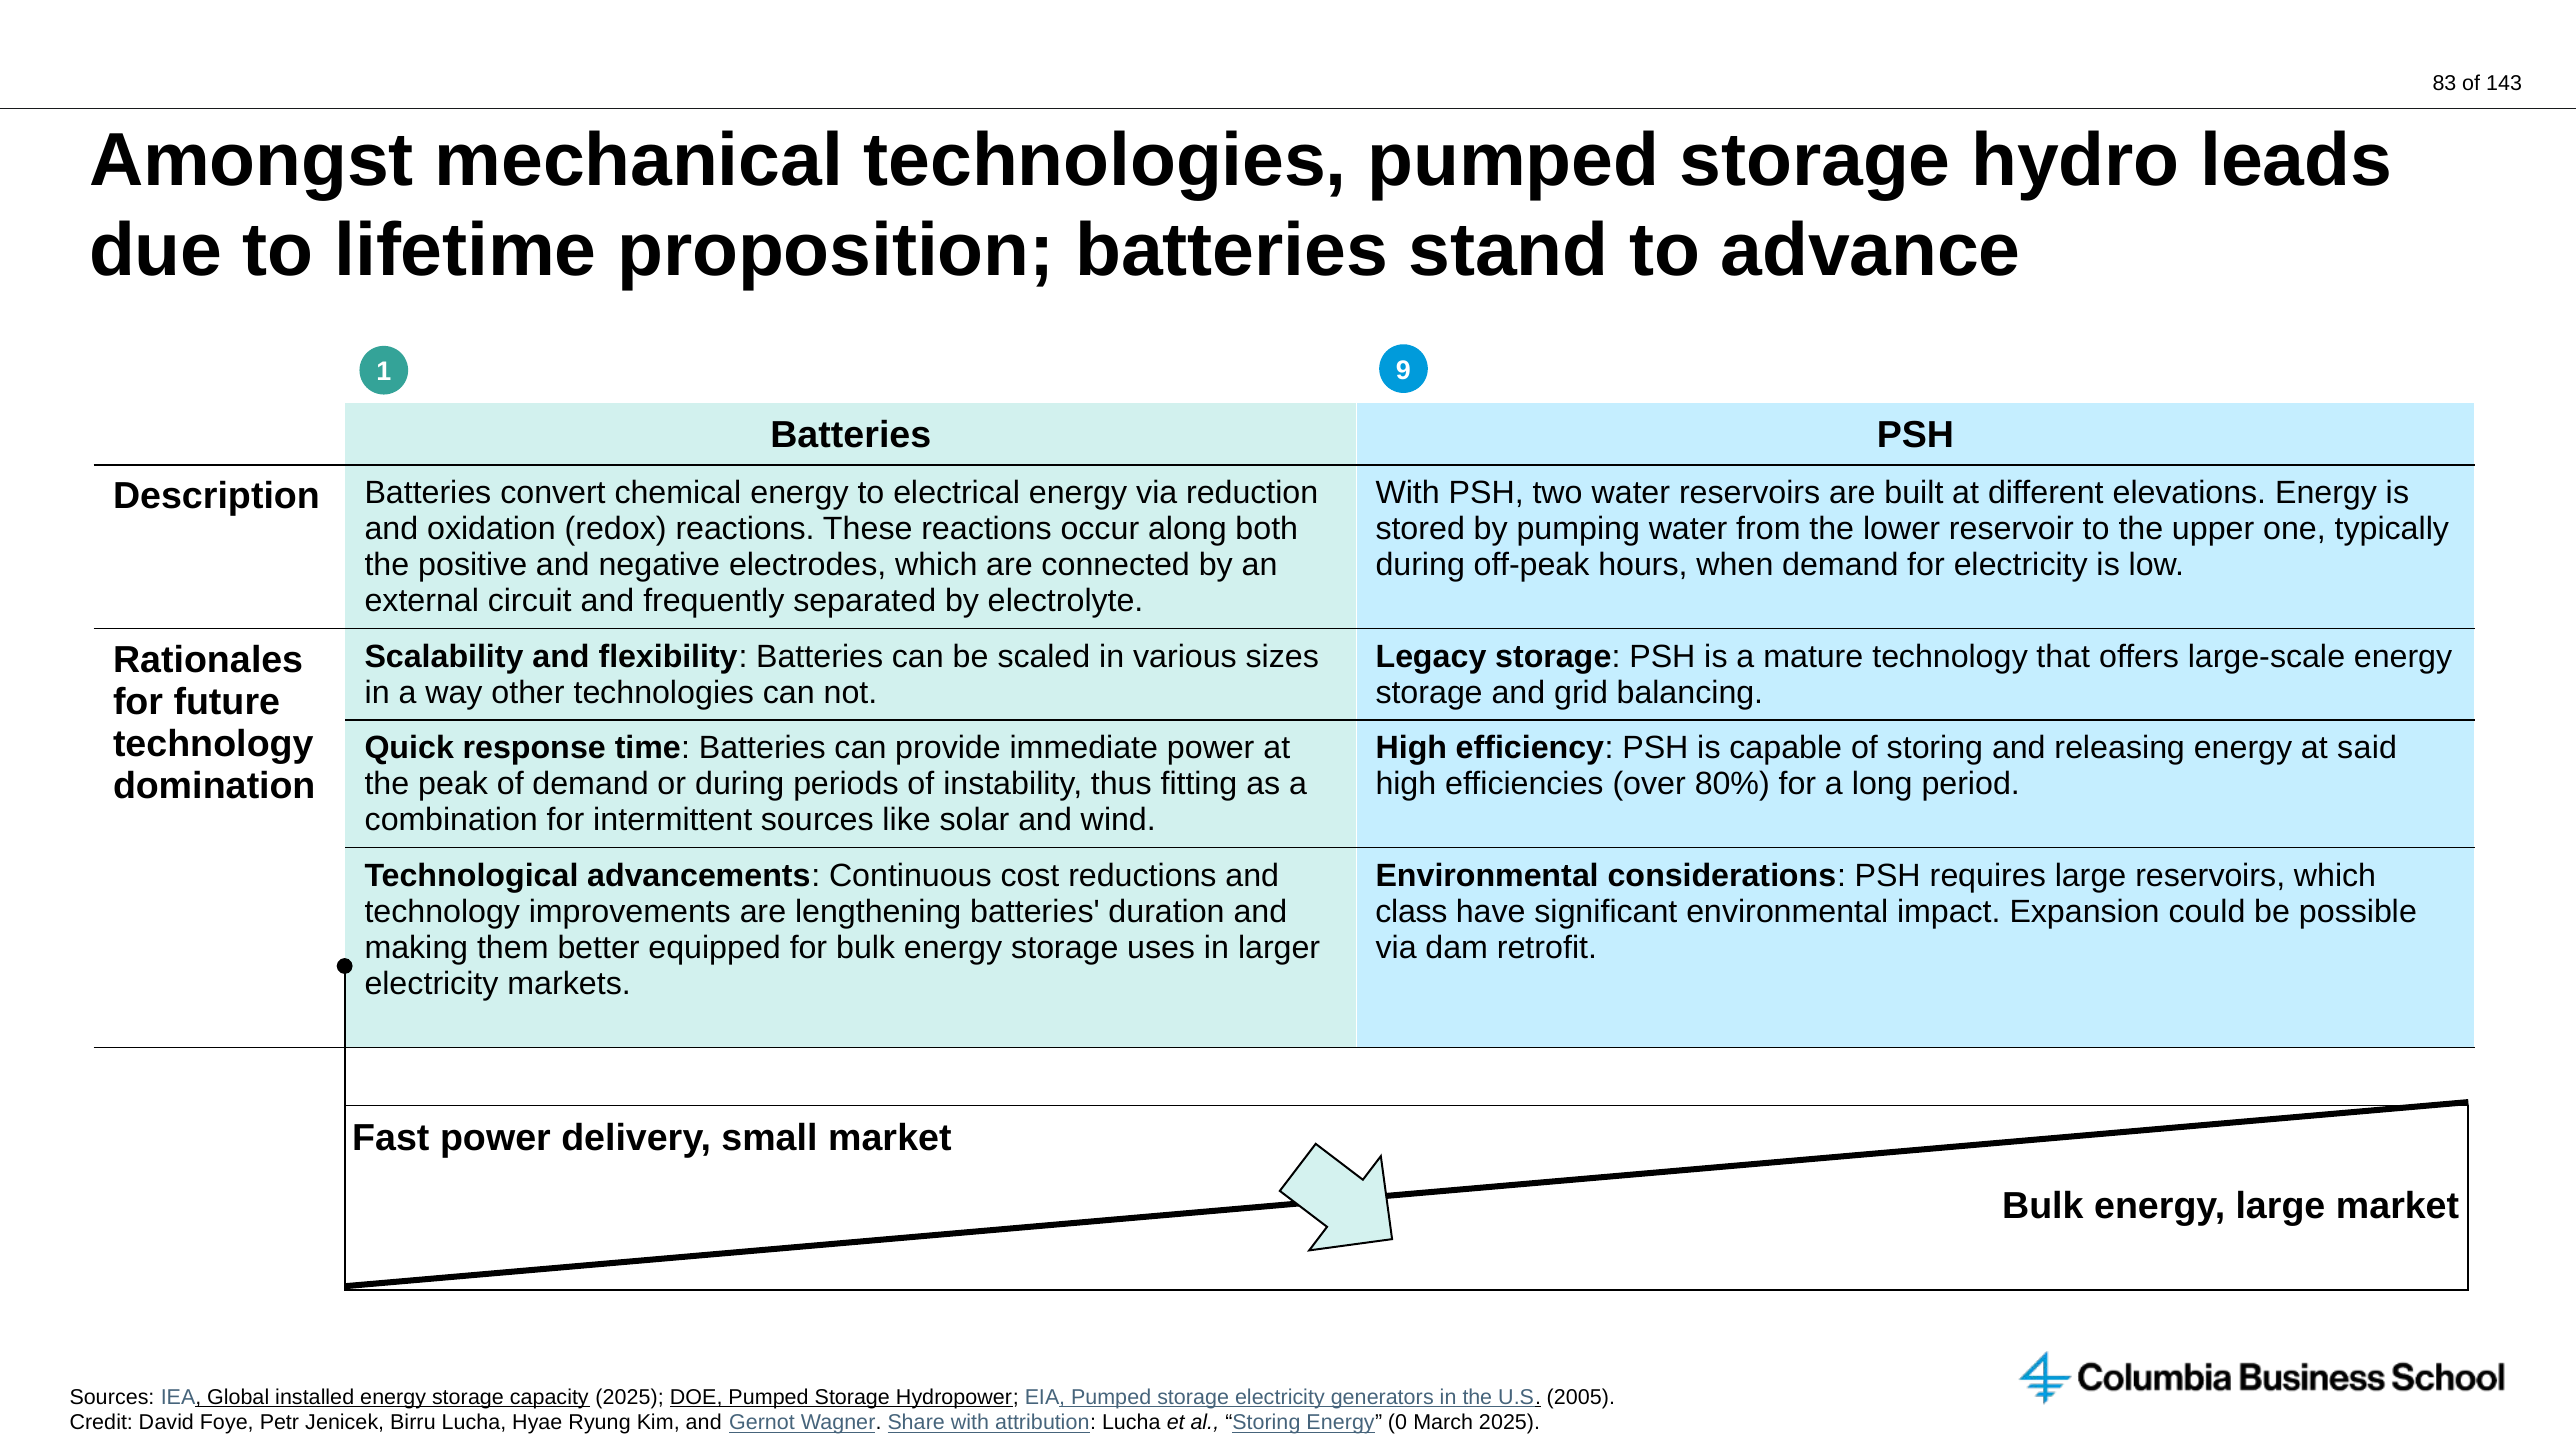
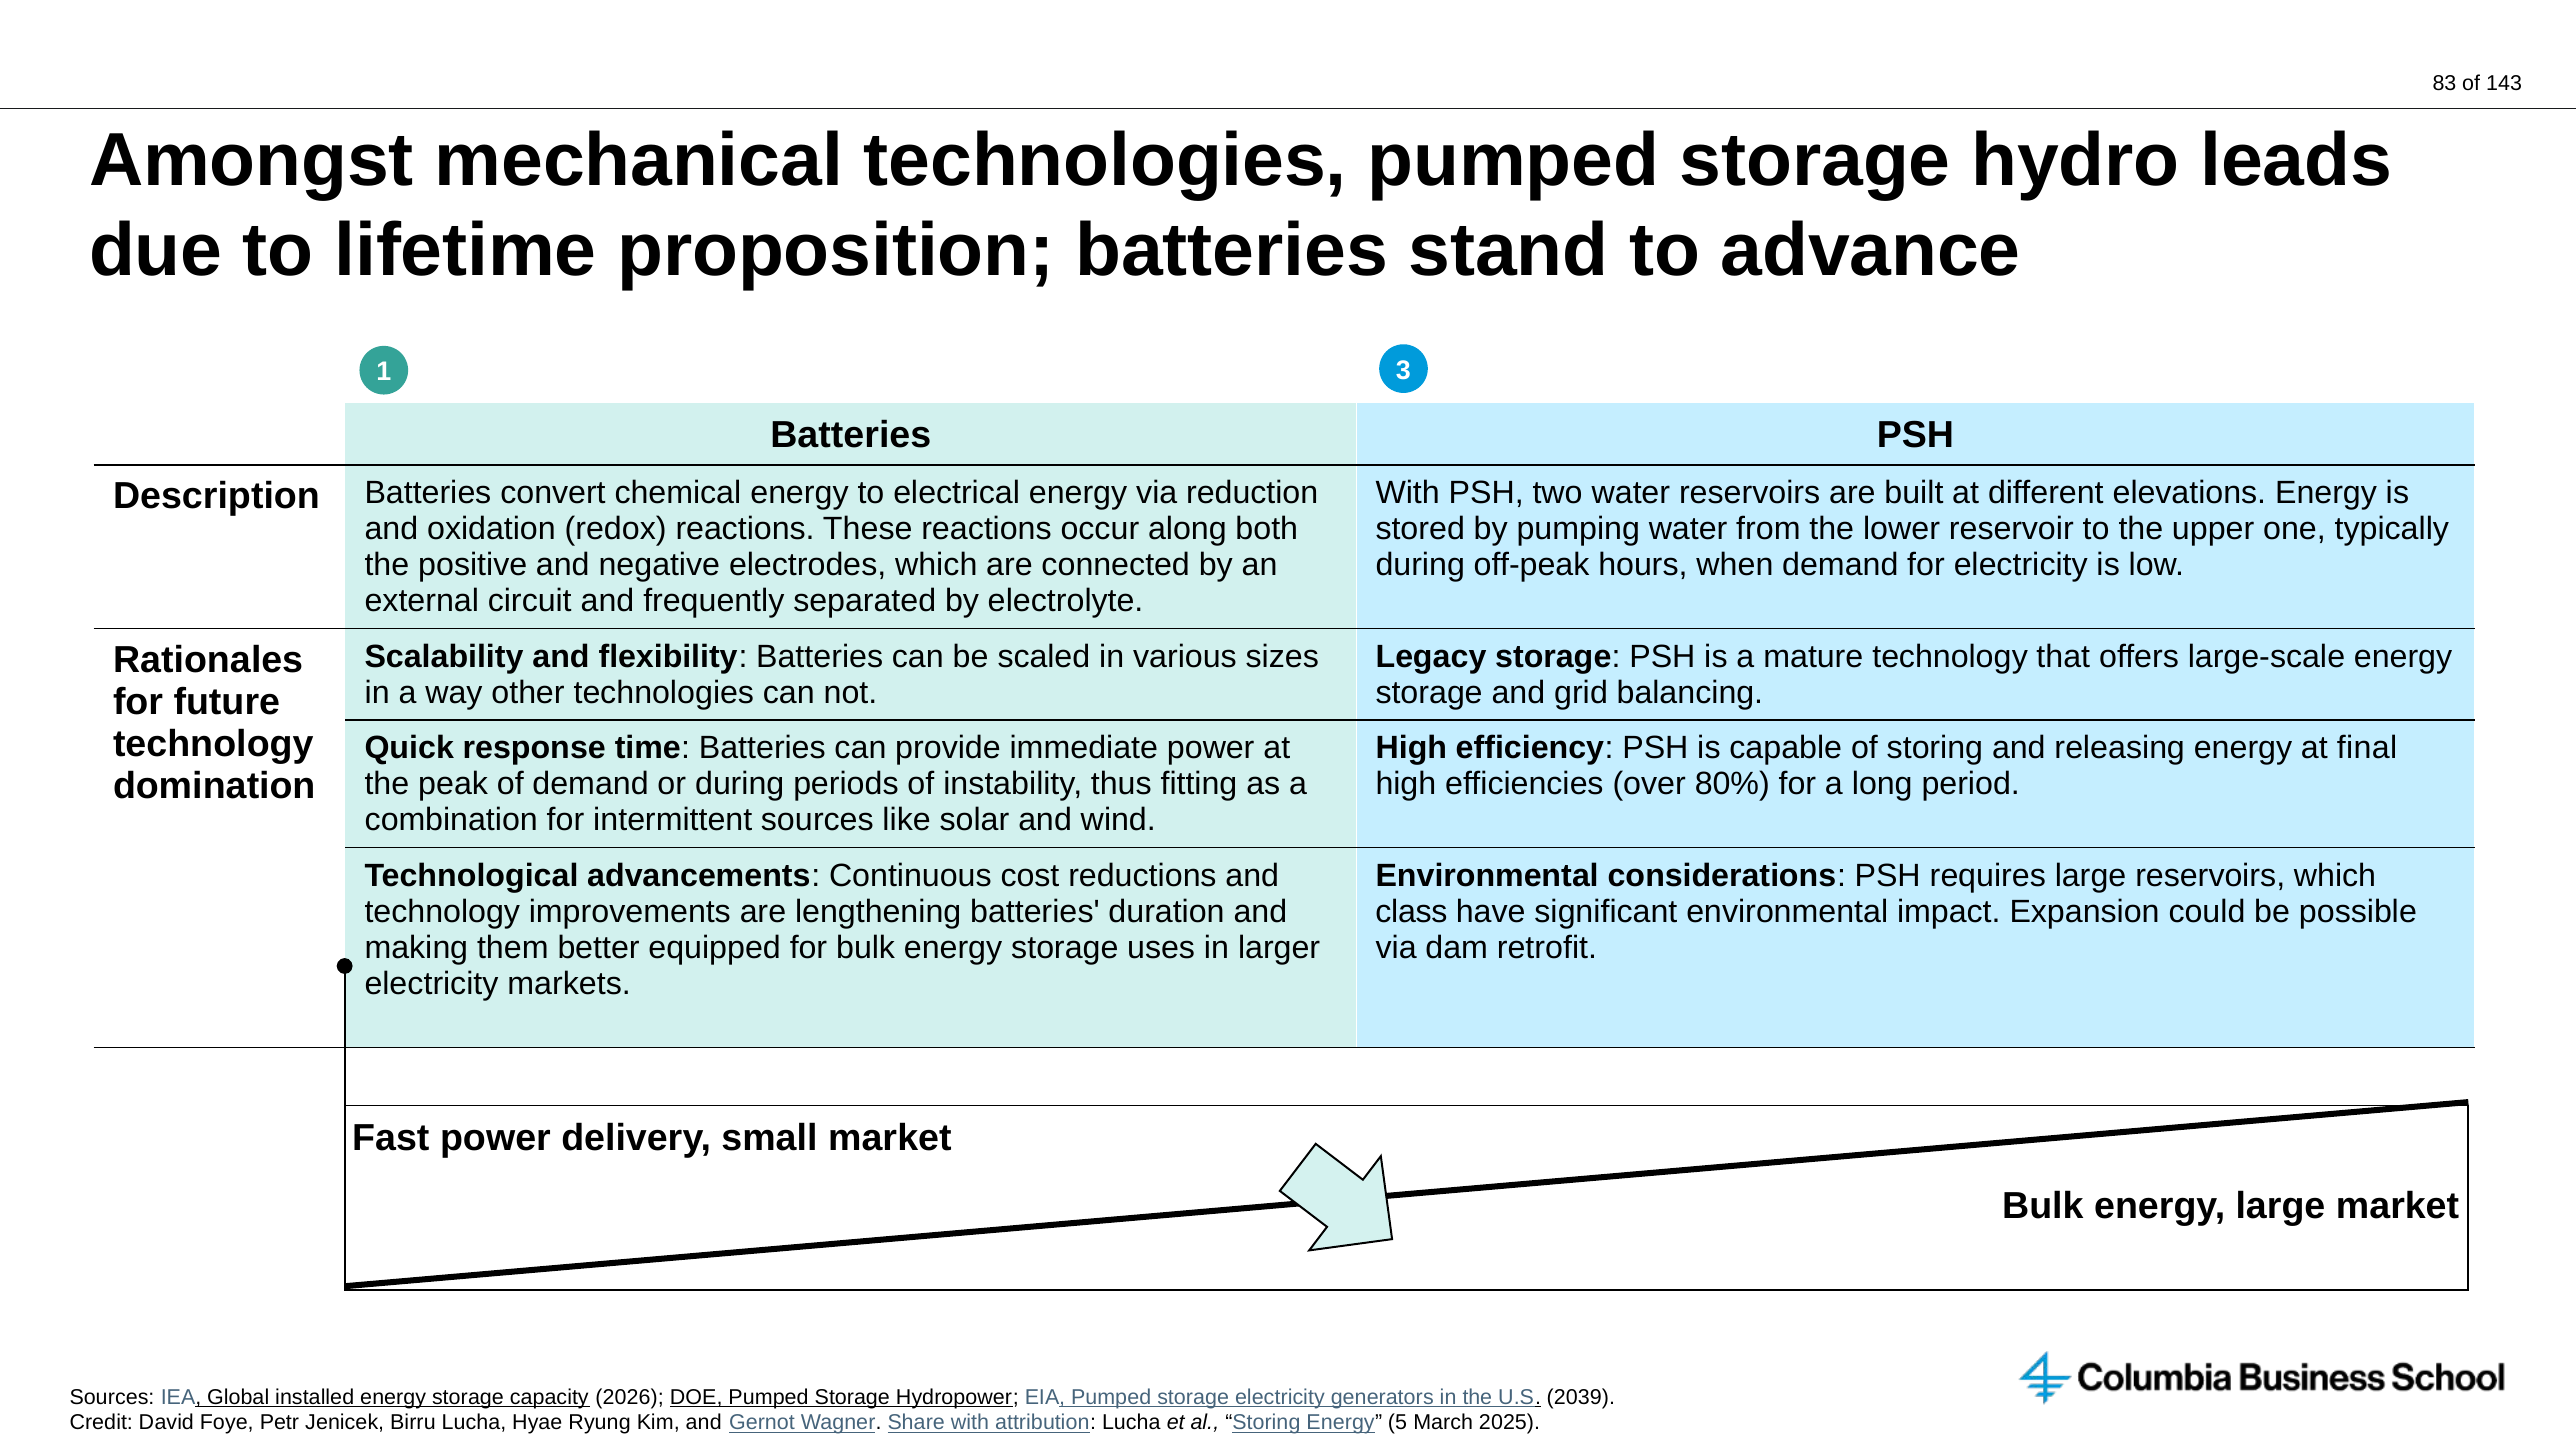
9: 9 -> 3 (1403, 370)
said: said -> final (2367, 748)
capacity 2025: 2025 -> 2026 (630, 1397)
2005: 2005 -> 2039 (1581, 1397)
0: 0 -> 5 (1398, 1423)
